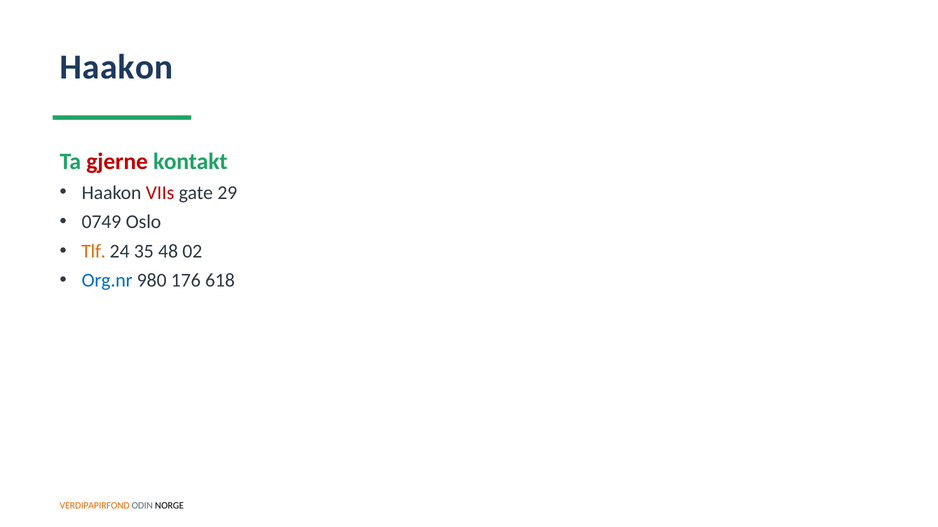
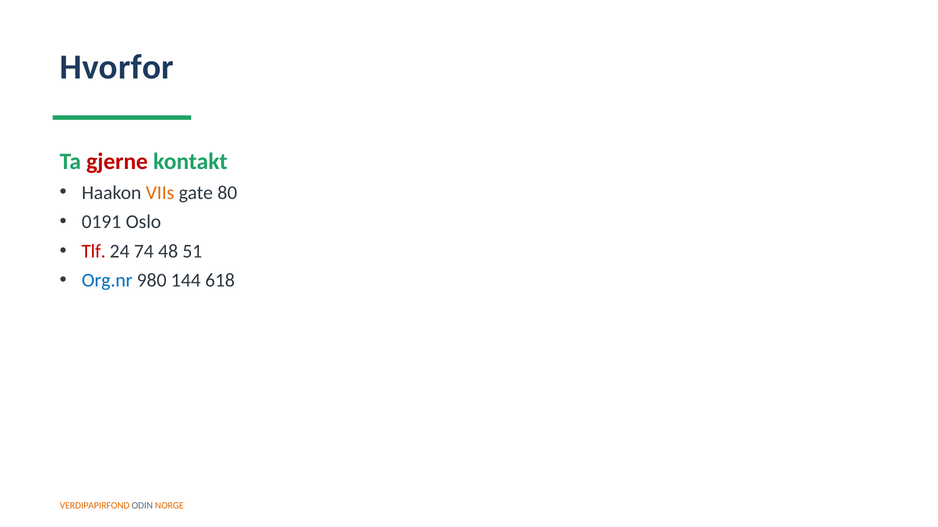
Haakon: Haakon -> Hvorfor (117, 67)
VIIs colour: red -> orange (160, 193)
29: 29 -> 80 (227, 193)
0749: 0749 -> 0191 (101, 222)
Tlf colour: orange -> red (94, 252)
35: 35 -> 74 (144, 252)
02: 02 -> 51 (192, 252)
176: 176 -> 144 (186, 281)
NORGE colour: black -> orange (169, 506)
